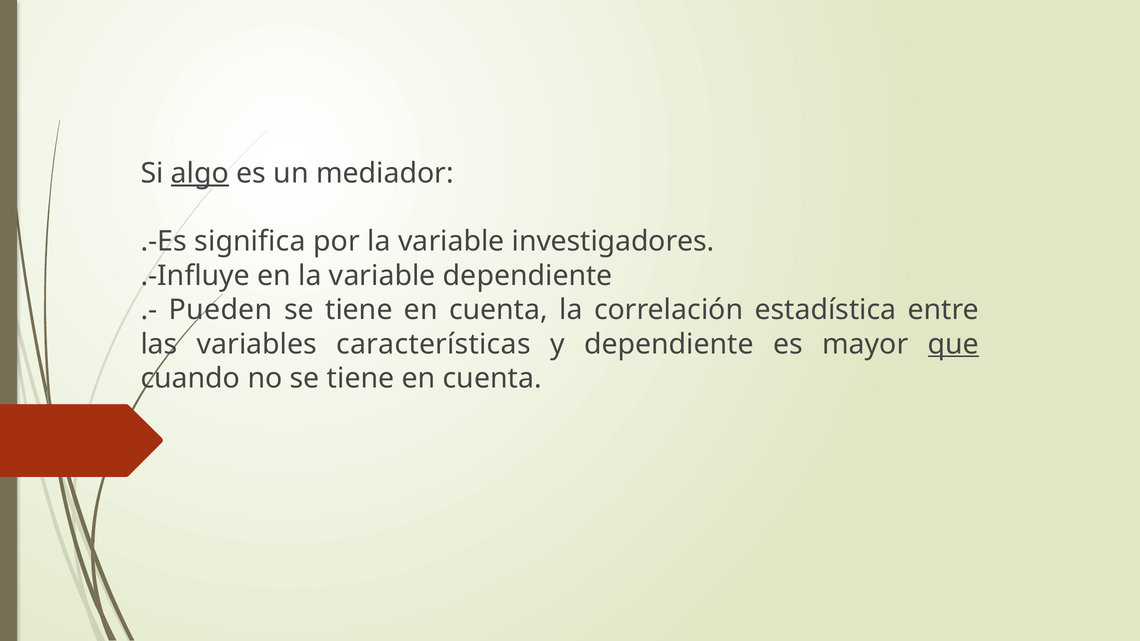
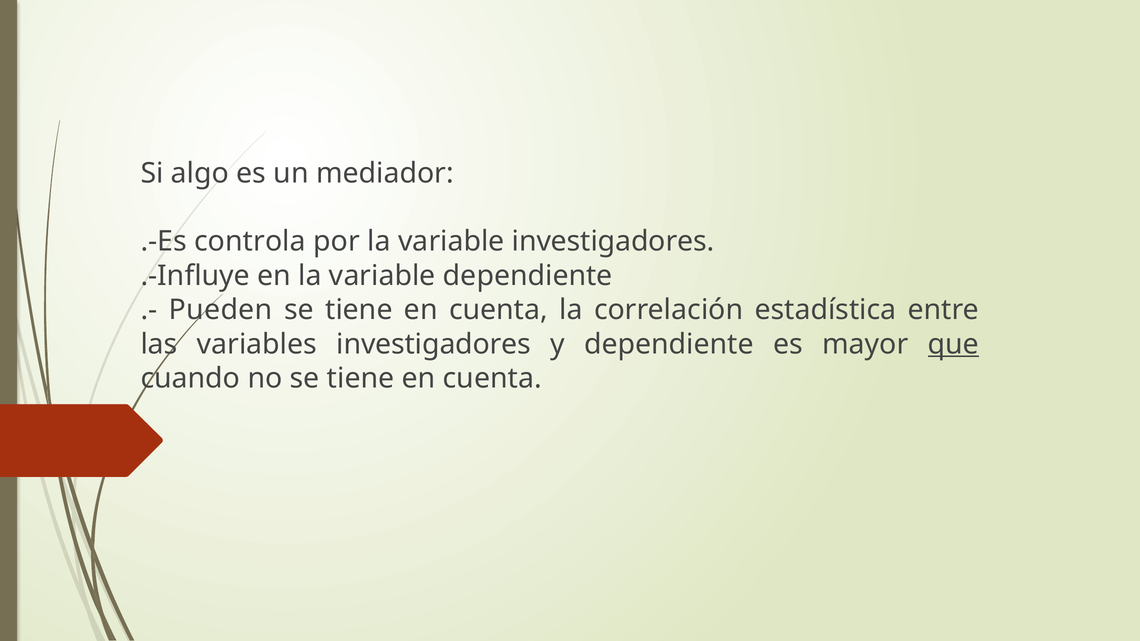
algo underline: present -> none (200, 173)
significa: significa -> controla (250, 242)
variables características: características -> investigadores (434, 344)
